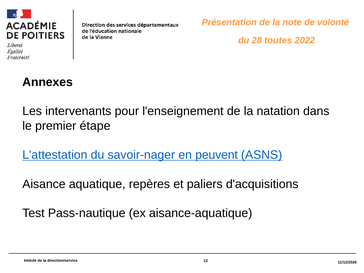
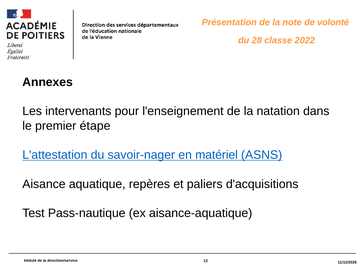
toutes: toutes -> classe (278, 40)
peuvent: peuvent -> matériel (217, 155)
